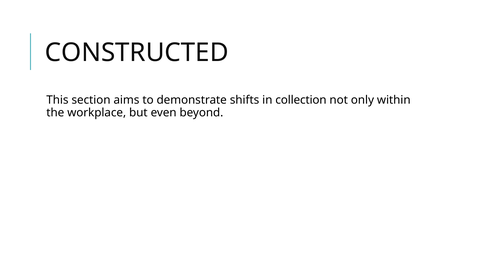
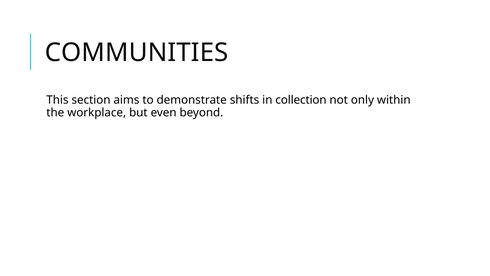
CONSTRUCTED: CONSTRUCTED -> COMMUNITIES (137, 53)
